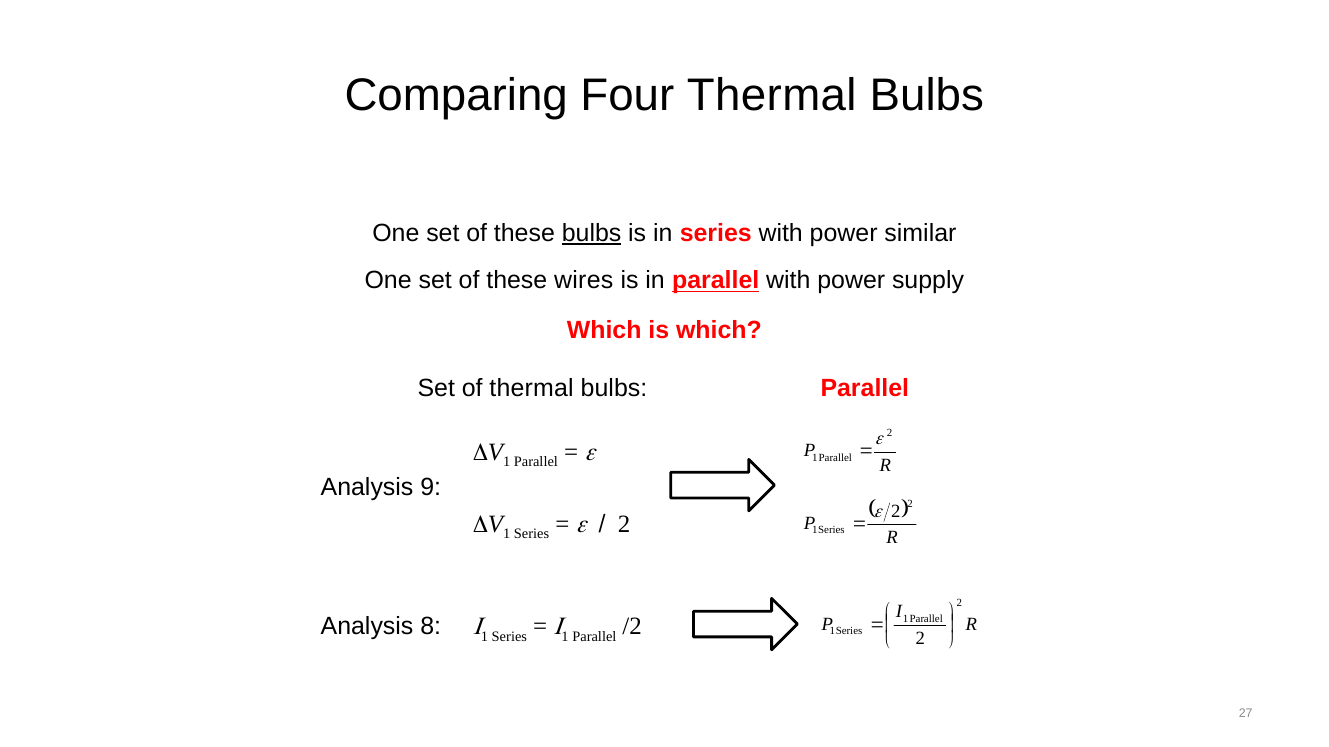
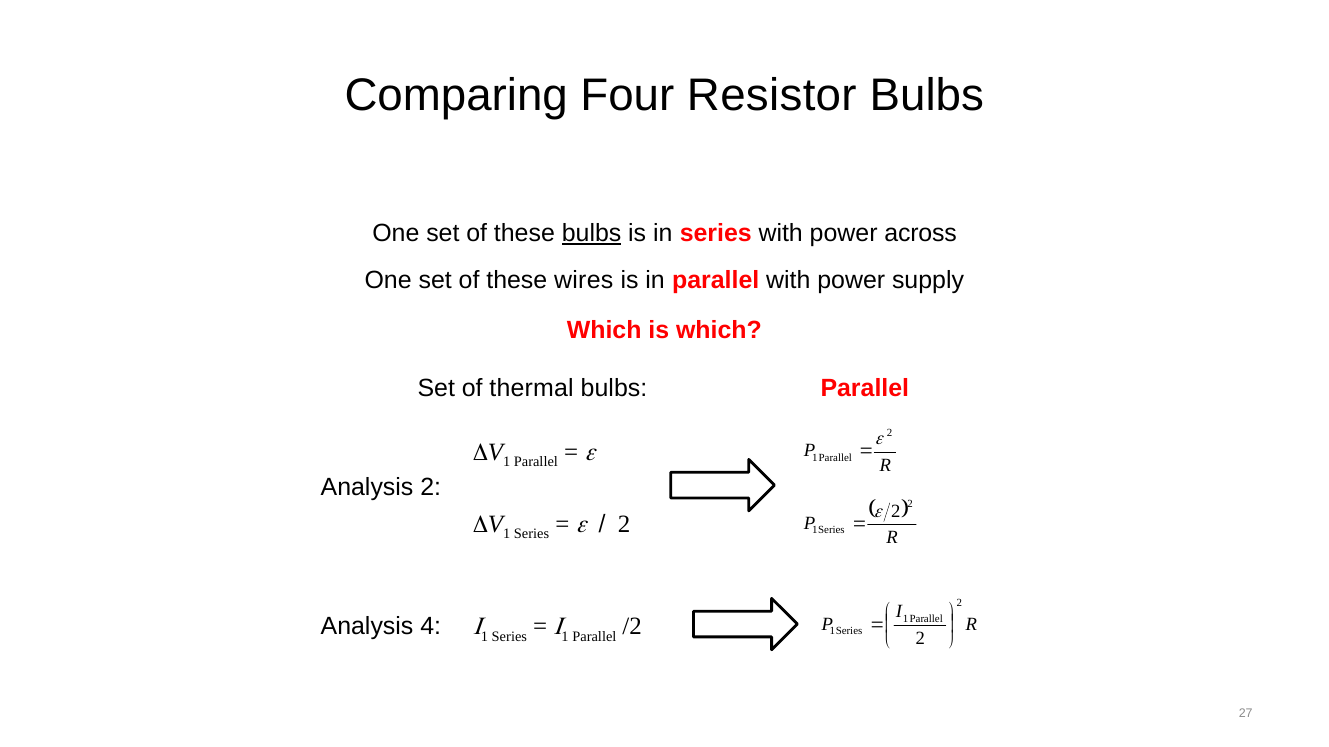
Four Thermal: Thermal -> Resistor (772, 95)
similar: similar -> across (921, 233)
parallel underline: present -> none (716, 281)
Analysis 9: 9 -> 2 (431, 488)
8: 8 -> 4 (431, 627)
